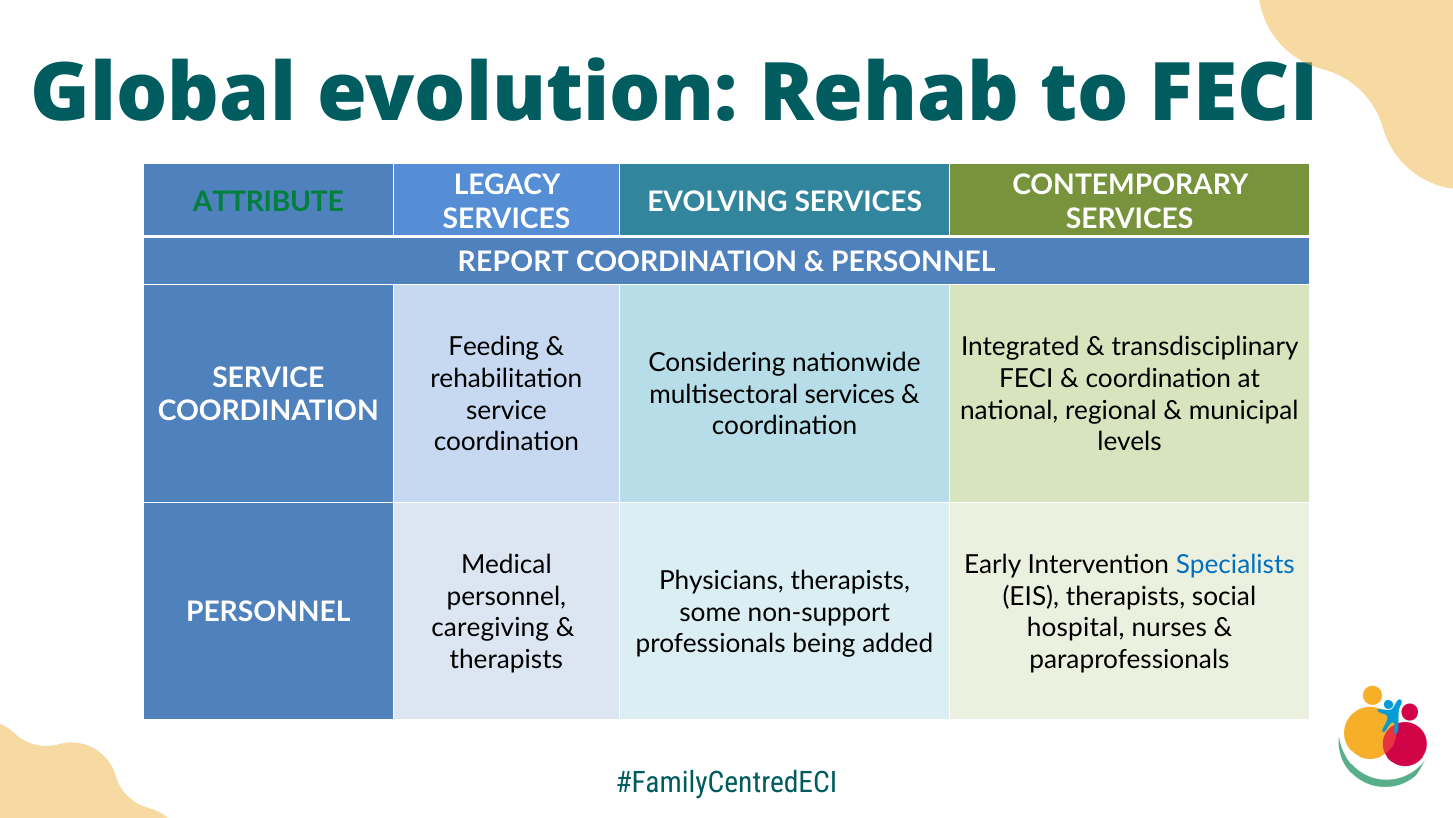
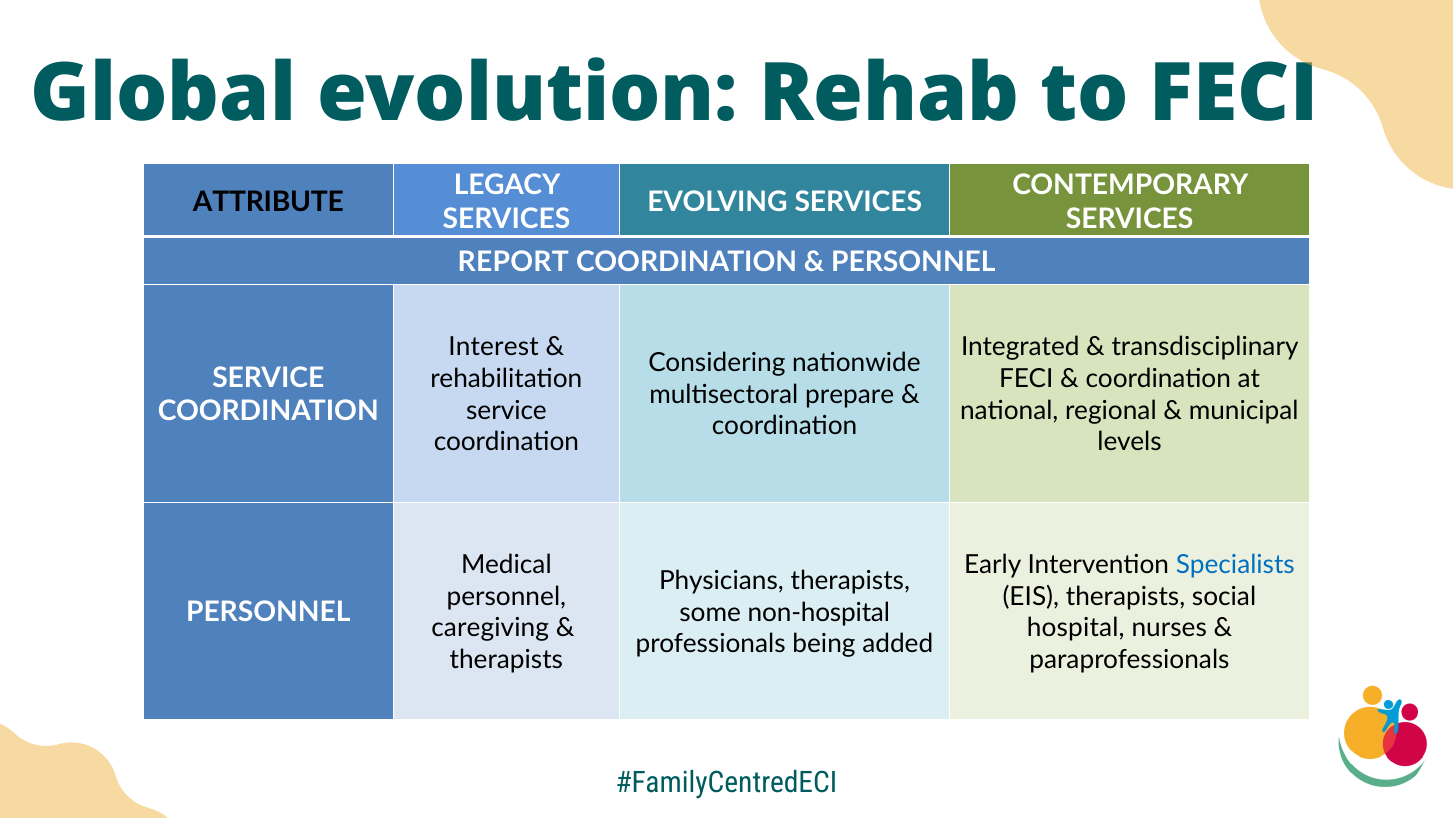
ATTRIBUTE colour: green -> black (268, 202)
Feeding: Feeding -> Interest (494, 347)
multisectoral services: services -> prepare (850, 394)
non-support: non-support -> non-hospital (819, 612)
